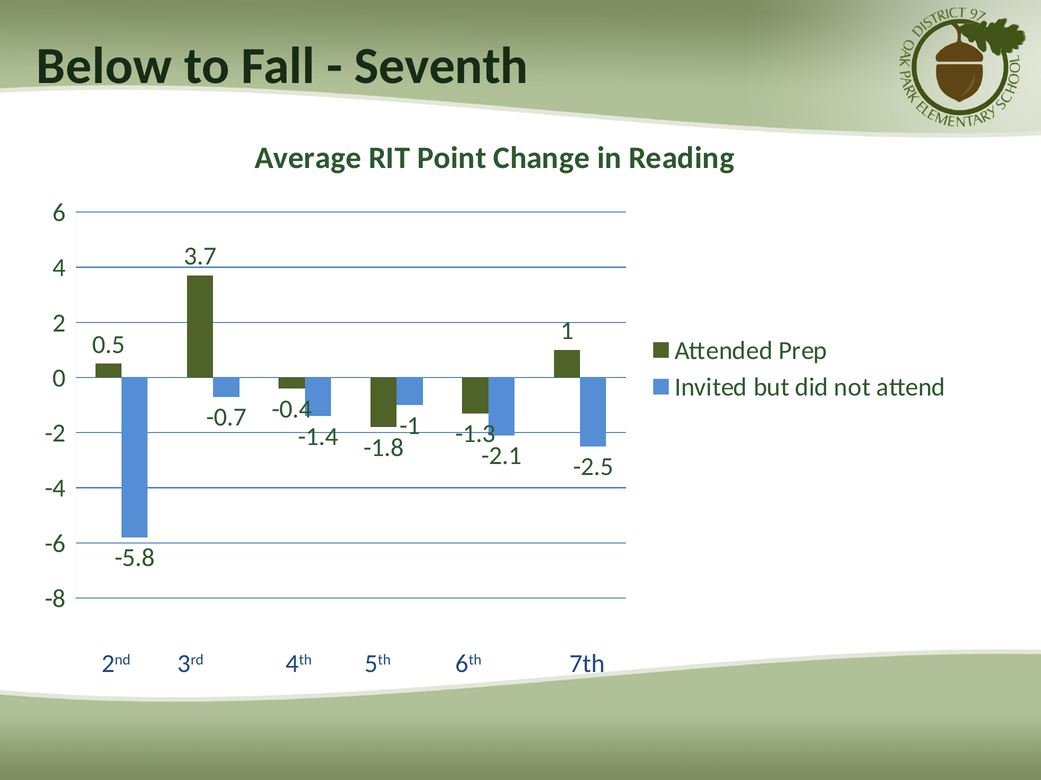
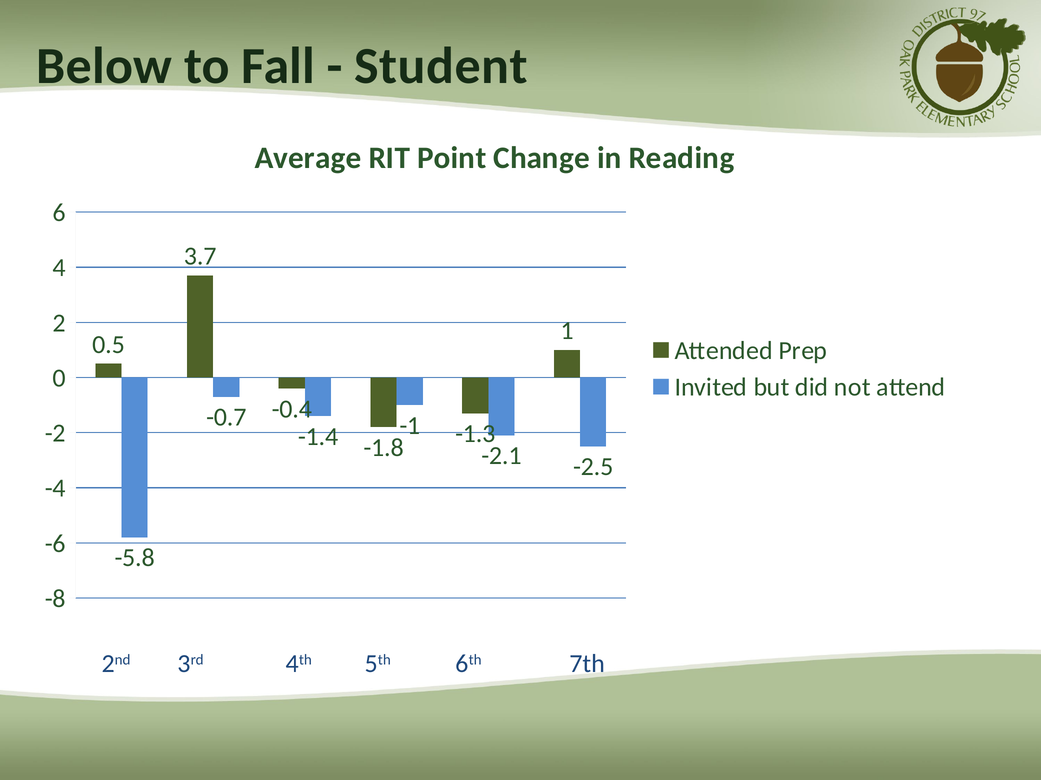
Seventh: Seventh -> Student (441, 66)
